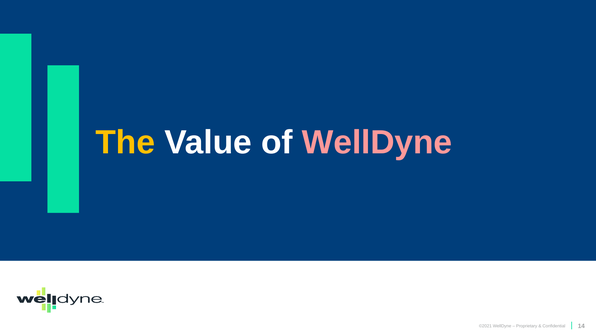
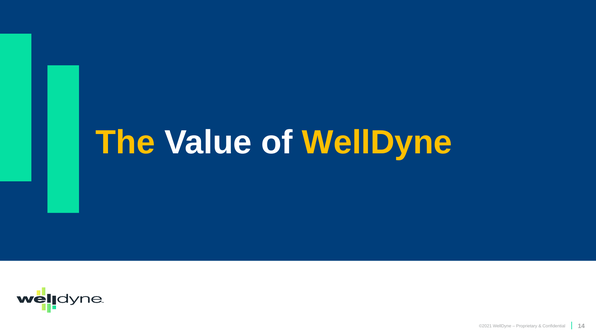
WellDyne colour: pink -> yellow (377, 143)
